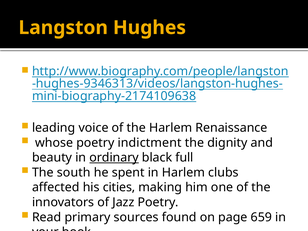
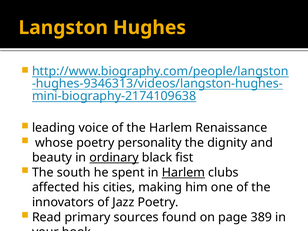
indictment: indictment -> personality (150, 143)
full: full -> fist (184, 158)
Harlem underline: none -> present (183, 172)
659: 659 -> 389 (261, 217)
